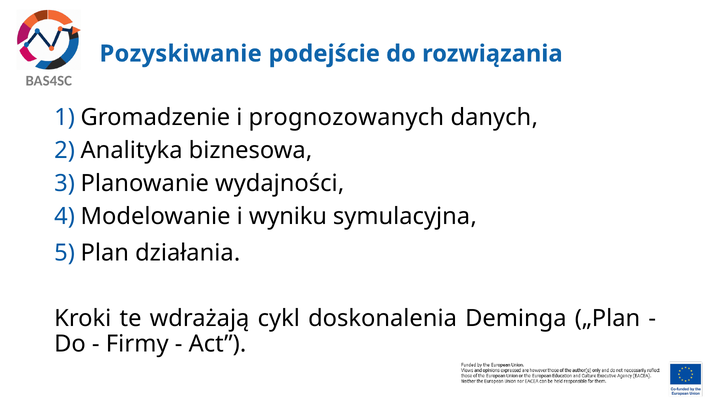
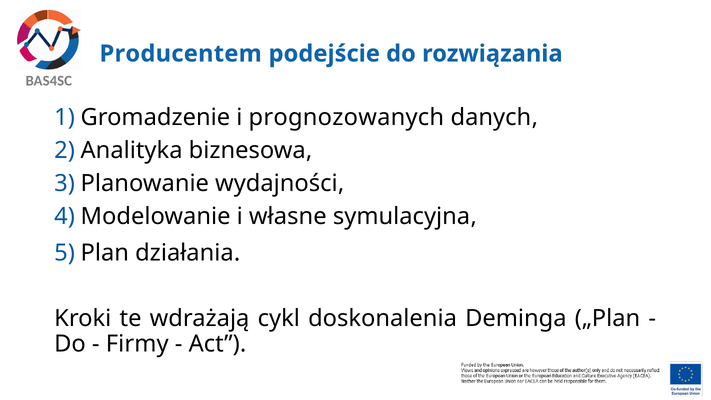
Pozyskiwanie: Pozyskiwanie -> Producentem (181, 54)
wyniku: wyniku -> własne (288, 217)
